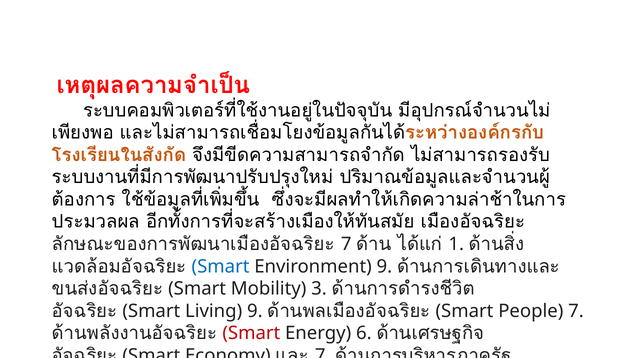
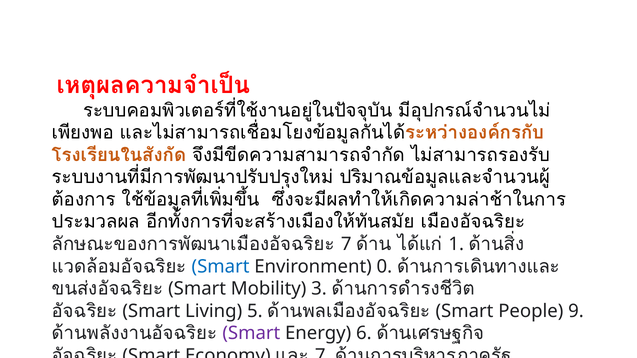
Environment 9: 9 -> 0 (384, 267)
Living 9: 9 -> 5 (255, 311)
People 7: 7 -> 9 (576, 311)
Smart colour: red -> purple (251, 334)
